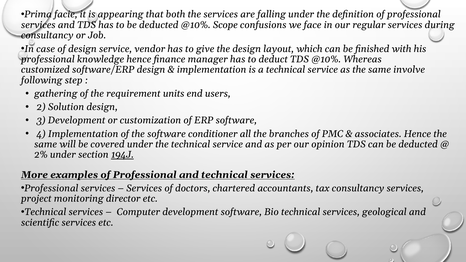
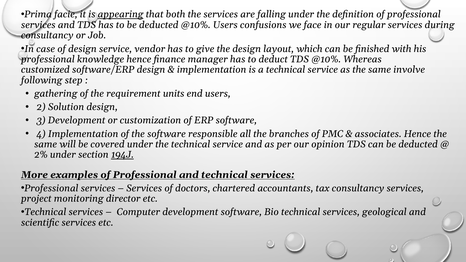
appearing underline: none -> present (121, 14)
@10% Scope: Scope -> Users (225, 25)
conditioner: conditioner -> responsible (213, 134)
